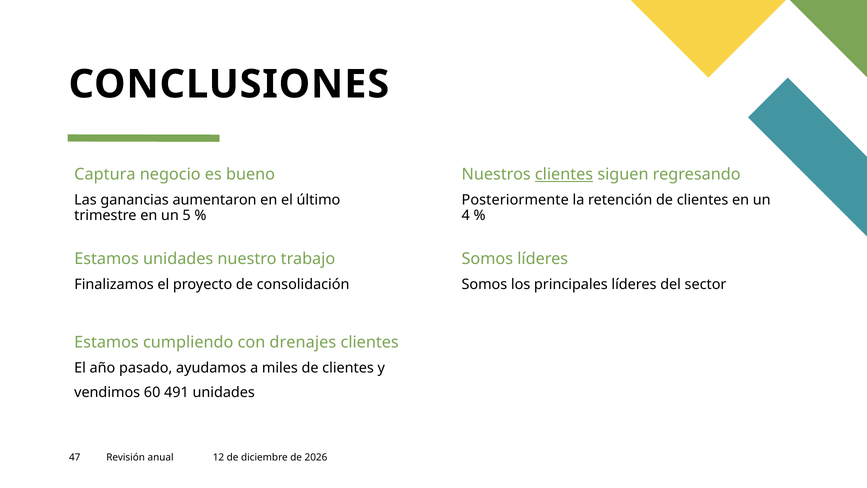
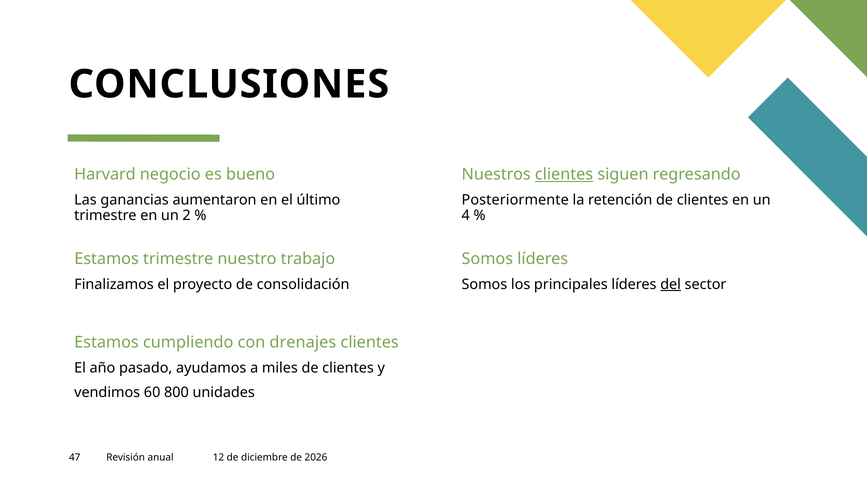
Captura: Captura -> Harvard (105, 175)
5: 5 -> 2 (187, 215)
Estamos unidades: unidades -> trimestre (178, 259)
del underline: none -> present (671, 284)
491: 491 -> 800 (176, 392)
